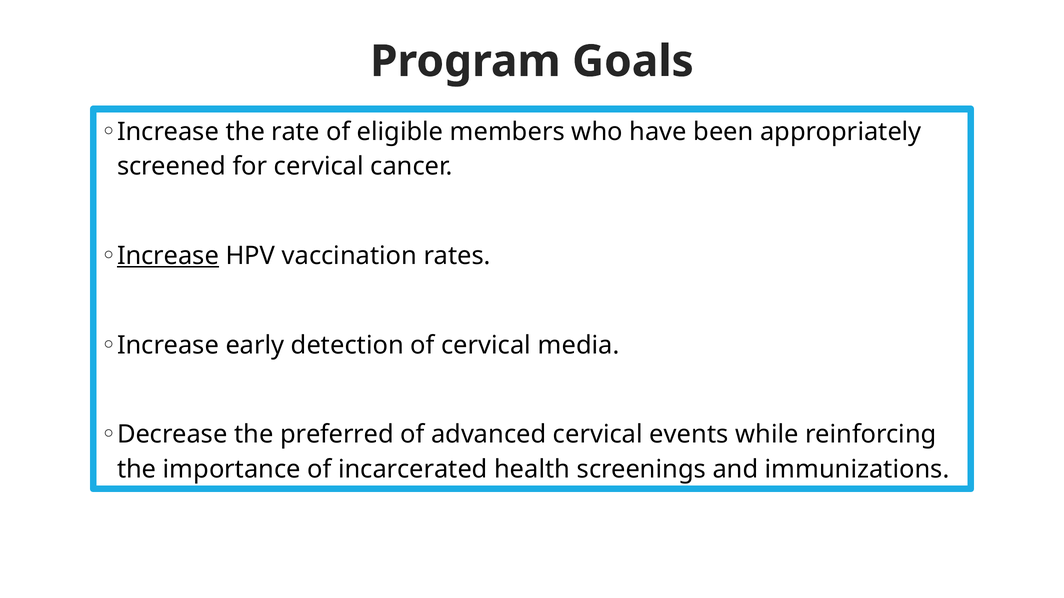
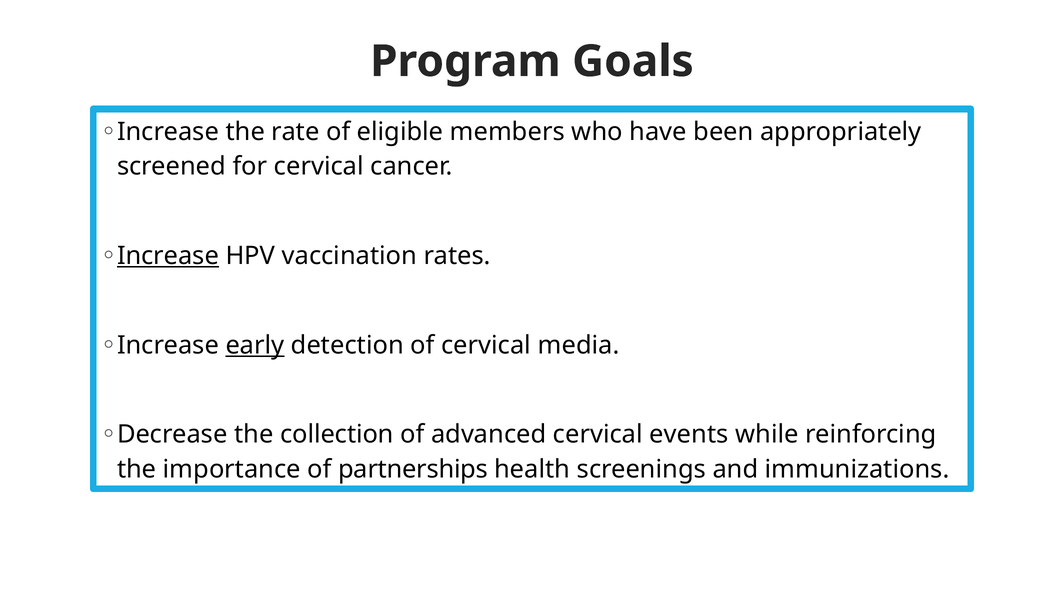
early underline: none -> present (255, 346)
preferred: preferred -> collection (337, 435)
incarcerated: incarcerated -> partnerships (413, 470)
